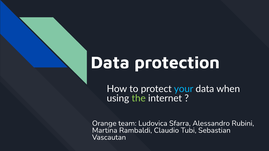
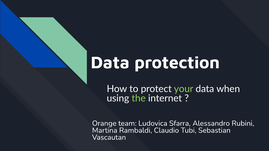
your colour: light blue -> light green (184, 89)
